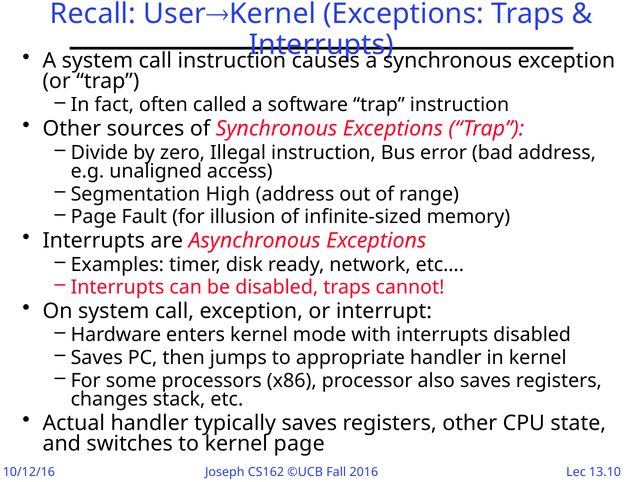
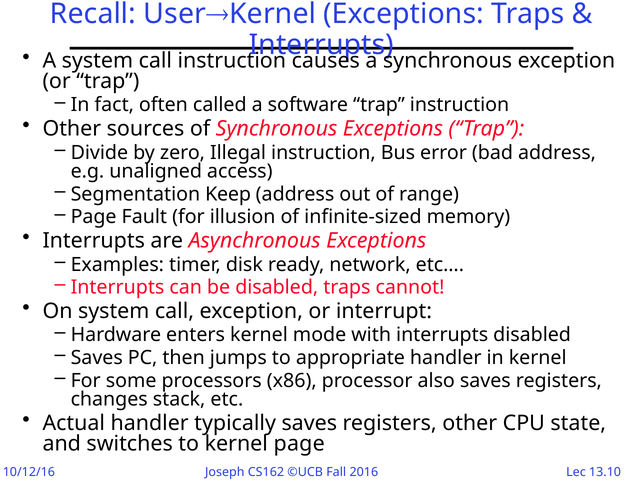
High: High -> Keep (228, 194)
